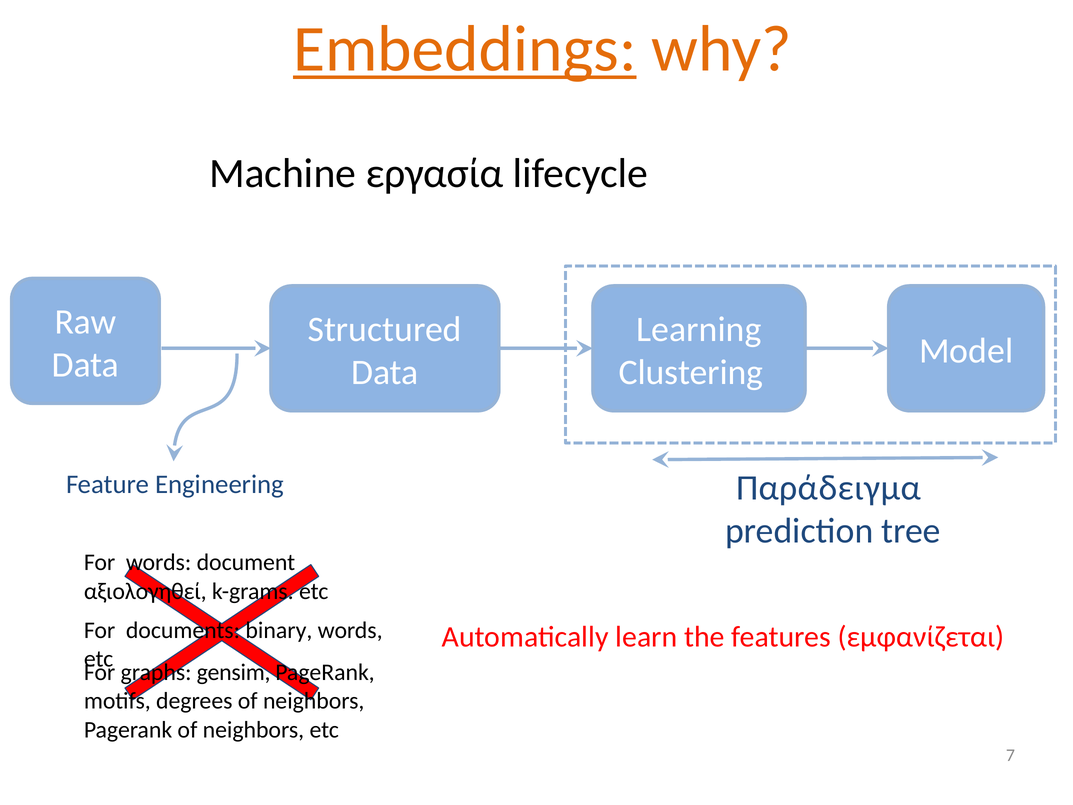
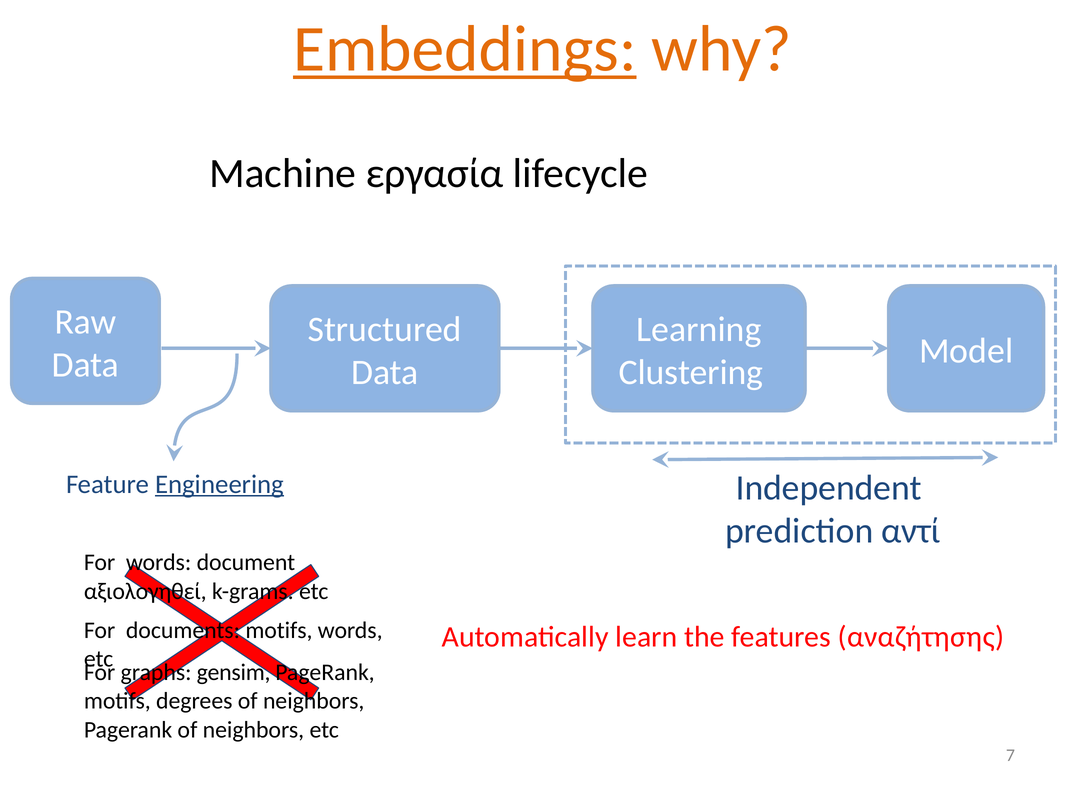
Engineering underline: none -> present (220, 484)
Παράδειγμα: Παράδειγμα -> Independent (829, 488)
tree: tree -> αντί (911, 531)
documents binary: binary -> motifs (279, 630)
εμφανίζεται: εμφανίζεται -> αναζήτησης (921, 636)
